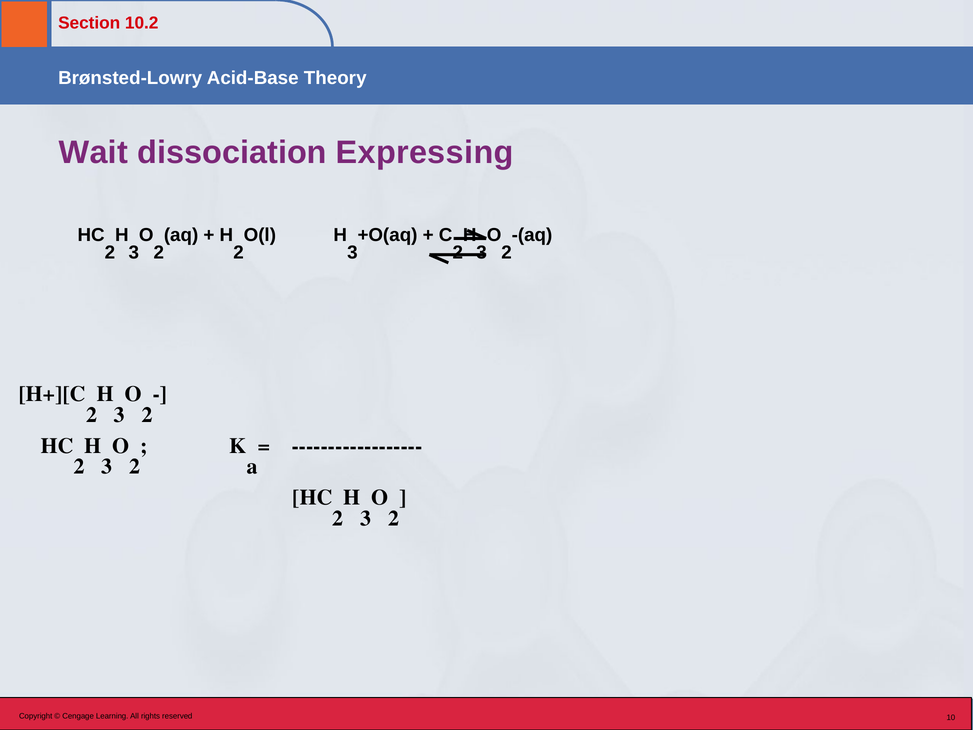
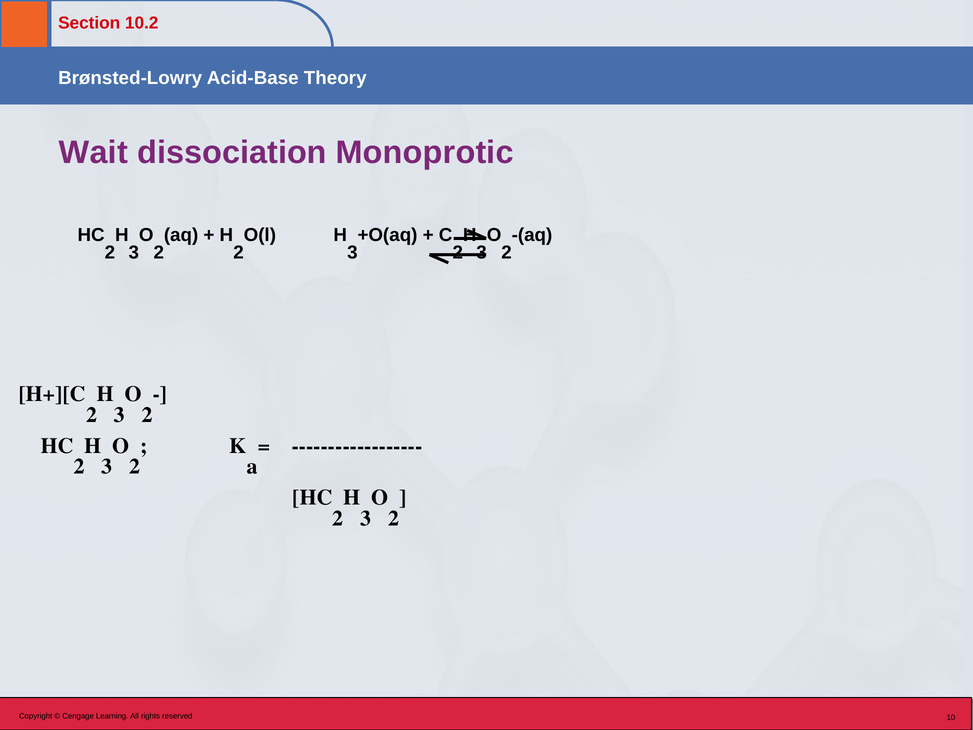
Expressing: Expressing -> Monoprotic (425, 152)
